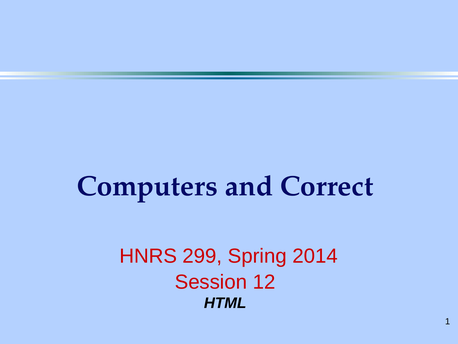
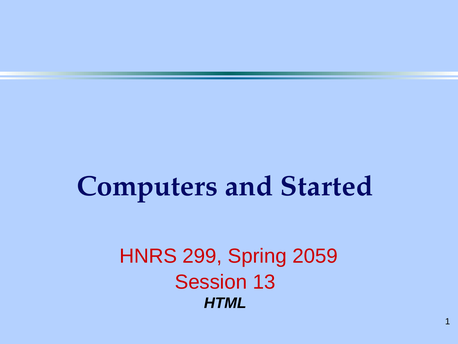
Correct: Correct -> Started (327, 186)
2014: 2014 -> 2059 (315, 256)
12: 12 -> 13 (264, 282)
